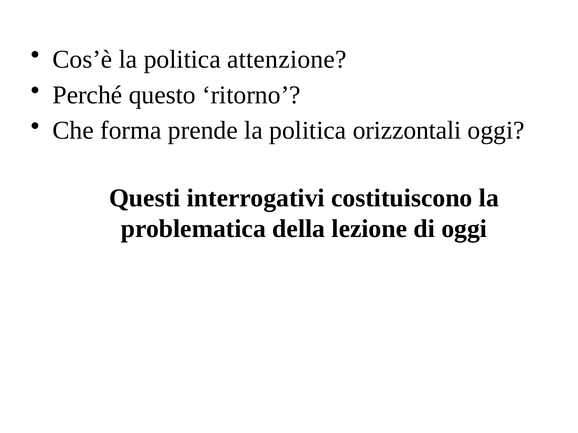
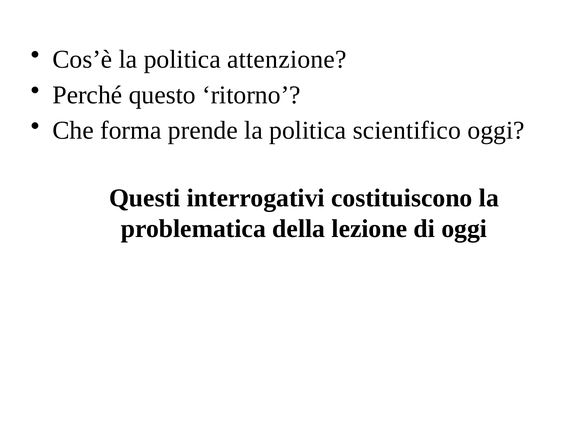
orizzontali: orizzontali -> scientifico (407, 131)
